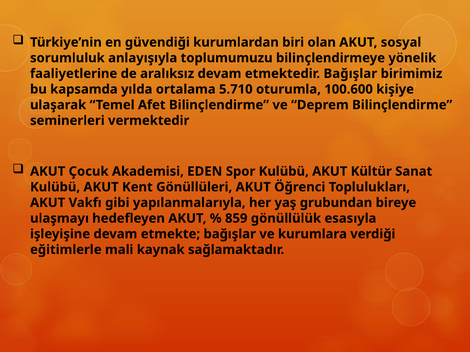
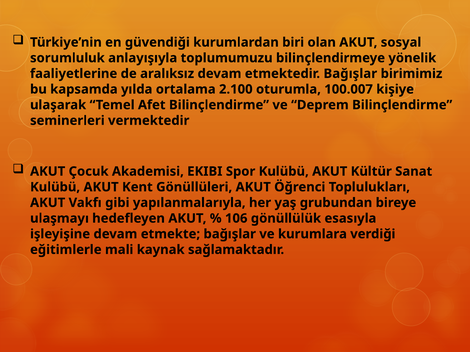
5.710: 5.710 -> 2.100 (236, 89)
100.600: 100.600 -> 100.007 (349, 89)
EDEN: EDEN -> EKIBI (205, 172)
859: 859 -> 106 (236, 219)
